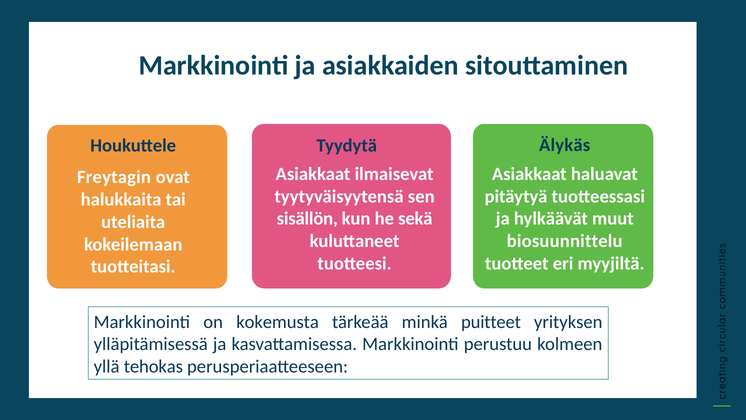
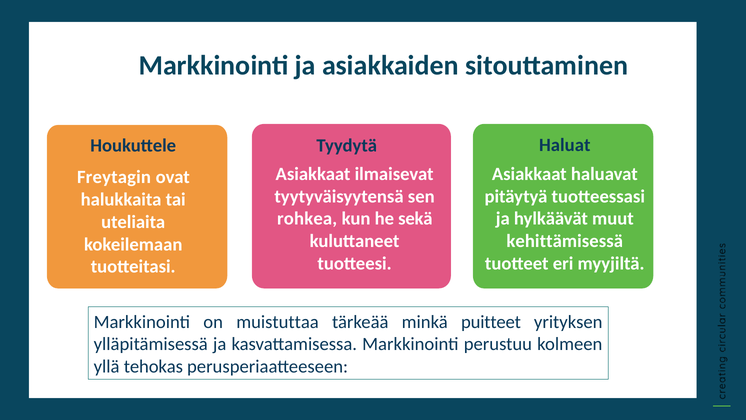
Älykäs: Älykäs -> Haluat (565, 145)
sisällön: sisällön -> rohkea (307, 219)
biosuunnittelu: biosuunnittelu -> kehittämisessä (565, 241)
kokemusta: kokemusta -> muistuttaa (278, 322)
